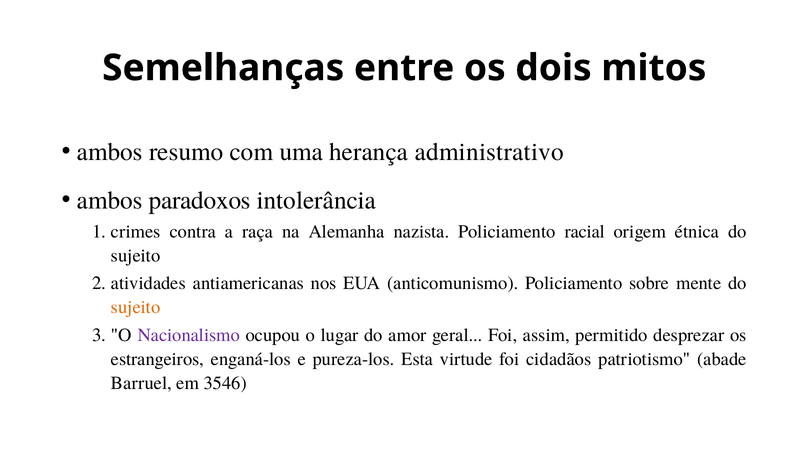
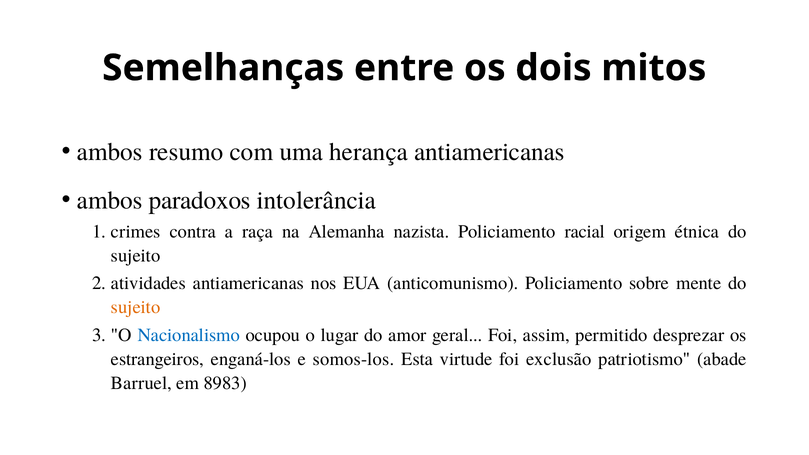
herança administrativo: administrativo -> antiamericanas (490, 152)
Nacionalismo colour: purple -> blue (189, 335)
pureza-los: pureza-los -> somos-los (354, 359)
cidadãos: cidadãos -> exclusão (559, 359)
3546: 3546 -> 8983 (225, 383)
